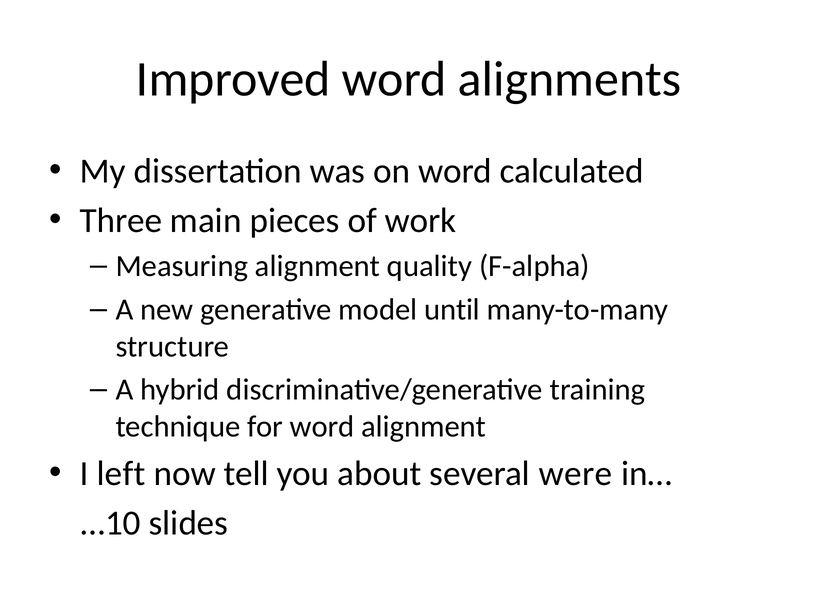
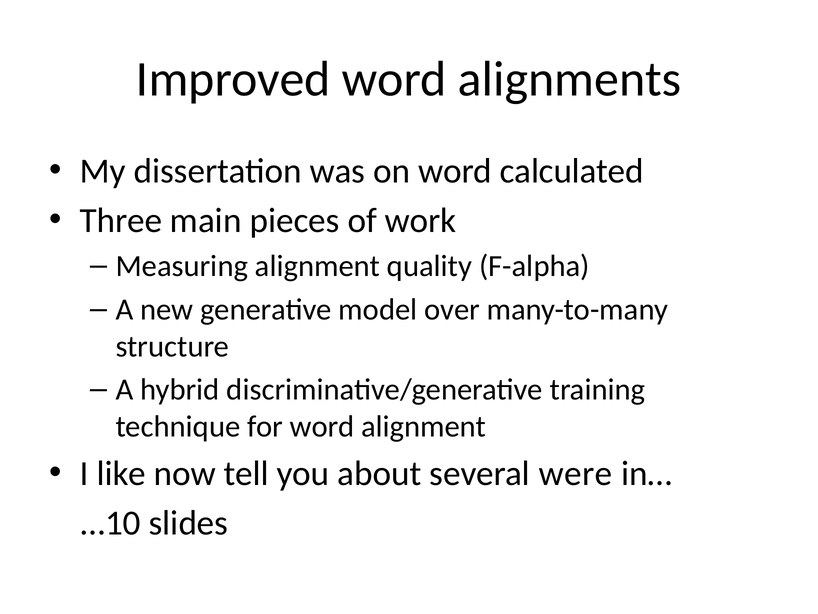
until: until -> over (452, 309)
left: left -> like (121, 473)
